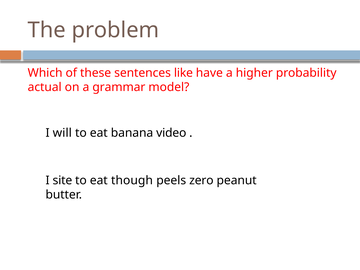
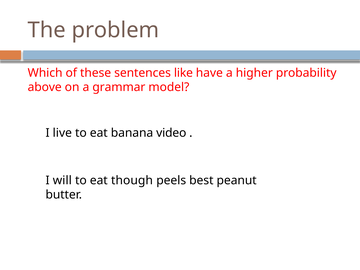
actual: actual -> above (45, 87)
will: will -> live (62, 133)
site: site -> will (62, 180)
zero: zero -> best (201, 180)
